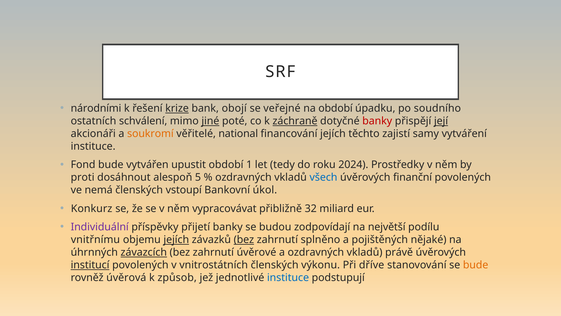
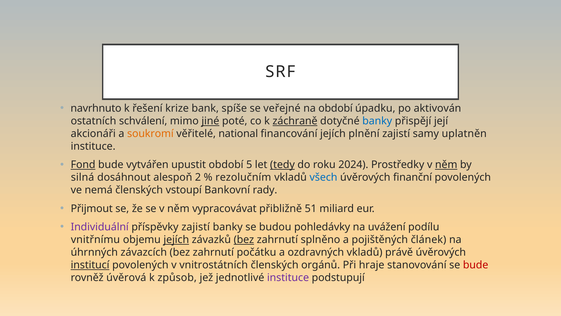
národními: národními -> navrhnuto (96, 108)
krize underline: present -> none (177, 108)
obojí: obojí -> spíše (234, 108)
soudního: soudního -> aktivován (437, 108)
banky colour: red -> blue (377, 121)
její underline: present -> none (441, 121)
těchto: těchto -> plnění (364, 133)
vytváření: vytváření -> uplatněn (464, 133)
Fond underline: none -> present (83, 165)
1: 1 -> 5 (249, 165)
tedy underline: none -> present (282, 165)
něm underline: none -> present (446, 165)
proti: proti -> silná (83, 177)
5: 5 -> 2 (198, 177)
ozdravných: ozdravných -> rezolučním (243, 177)
úkol: úkol -> rady (265, 190)
Konkurz: Konkurz -> Přijmout (92, 208)
32: 32 -> 51 (311, 208)
příspěvky přijetí: přijetí -> zajistí (196, 227)
zodpovídají: zodpovídají -> pohledávky (322, 227)
největší: největší -> uvážení (387, 227)
nějaké: nějaké -> článek (429, 239)
závazcích underline: present -> none (144, 252)
úvěrové: úvěrové -> počátku (256, 252)
výkonu: výkonu -> orgánů (321, 265)
dříve: dříve -> hraje (372, 265)
bude colour: orange -> red (476, 265)
instituce colour: blue -> purple (288, 277)
